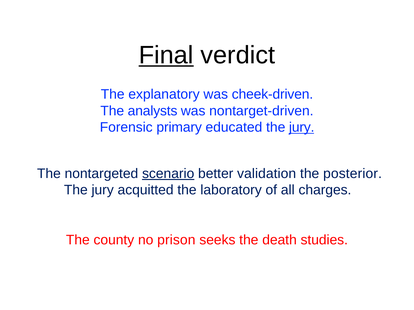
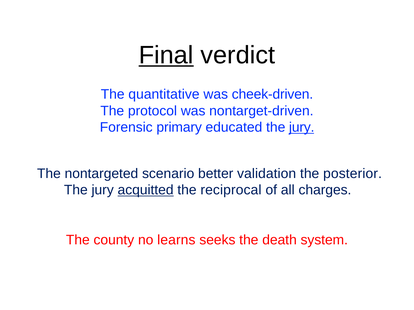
explanatory: explanatory -> quantitative (164, 94)
analysts: analysts -> protocol (153, 111)
scenario underline: present -> none (168, 174)
acquitted underline: none -> present (146, 190)
laboratory: laboratory -> reciprocal (231, 190)
prison: prison -> learns (176, 240)
studies: studies -> system (324, 240)
